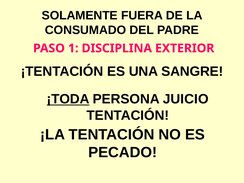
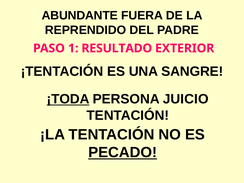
SOLAMENTE: SOLAMENTE -> ABUNDANTE (80, 16)
CONSUMADO: CONSUMADO -> REPRENDIDO (86, 30)
DISCIPLINA: DISCIPLINA -> RESULTADO (117, 48)
PECADO underline: none -> present (123, 152)
